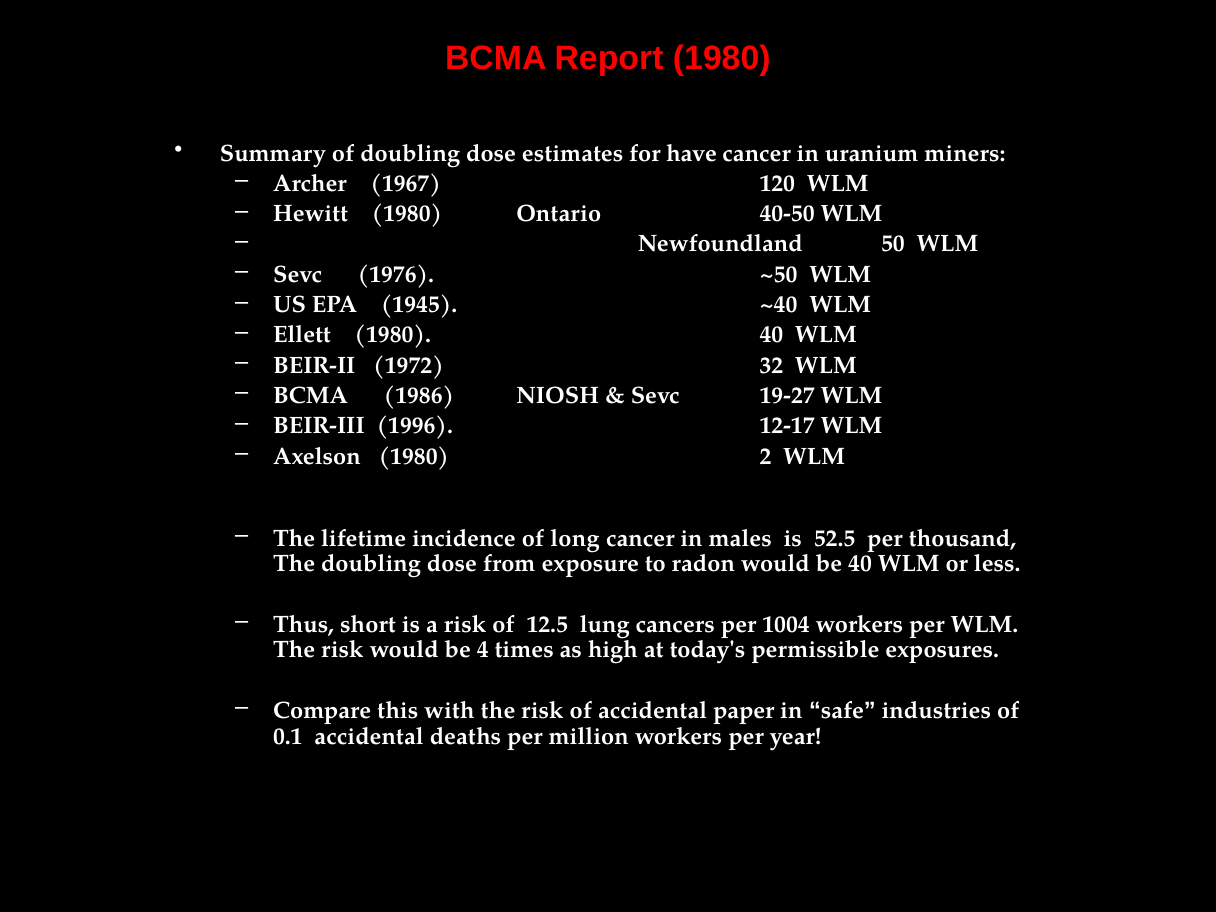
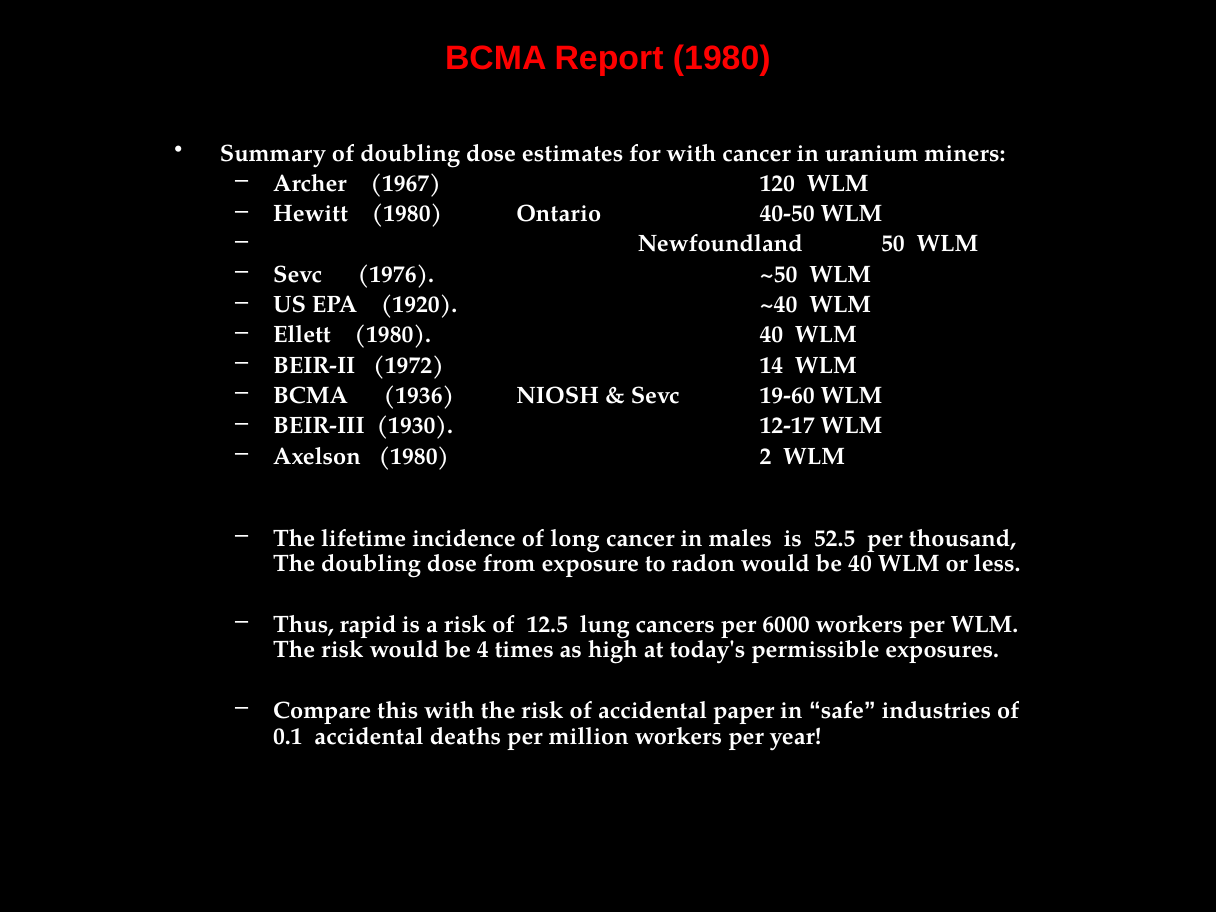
for have: have -> with (691, 153)
1945: 1945 -> 1920 (419, 305)
32: 32 -> 14 (771, 365)
1986: 1986 -> 1936 (419, 396)
19-27: 19-27 -> 19-60 (787, 396)
1996: 1996 -> 1930 (415, 426)
short: short -> rapid (368, 625)
1004: 1004 -> 6000 (786, 625)
